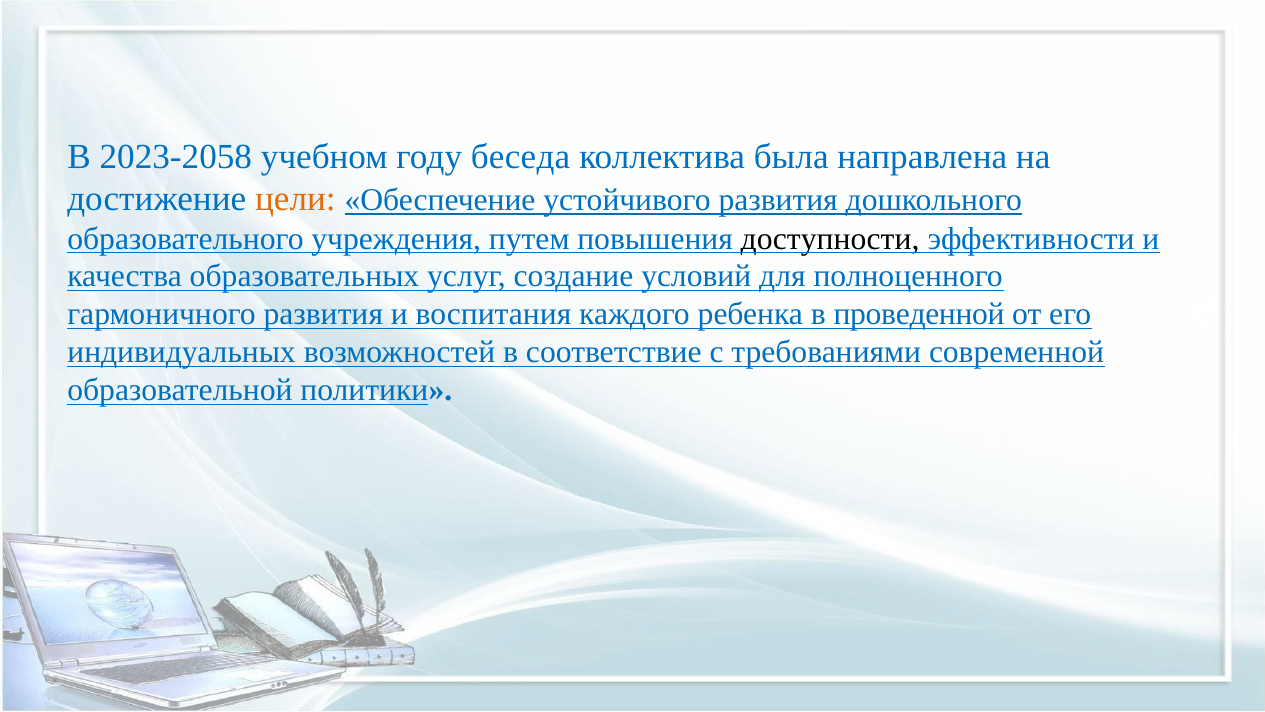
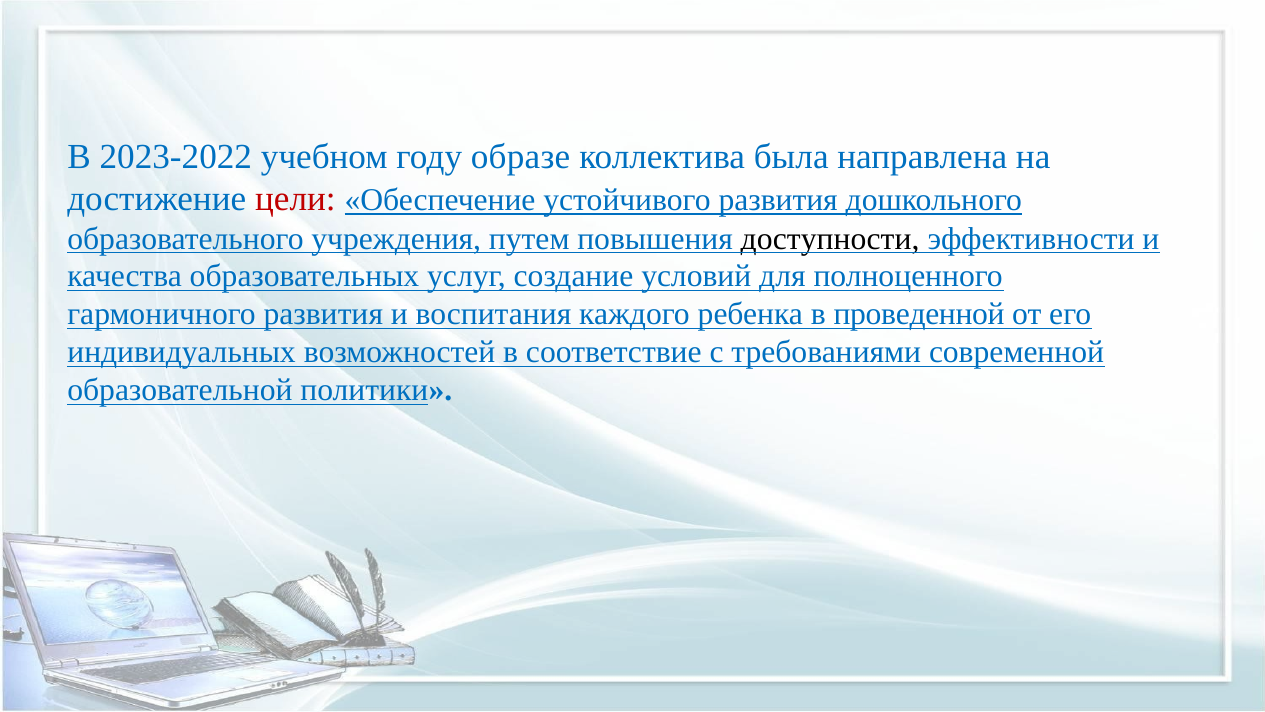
2023-2058: 2023-2058 -> 2023-2022 (176, 156)
беседа: беседа -> образе (521, 156)
цели colour: orange -> red (295, 199)
